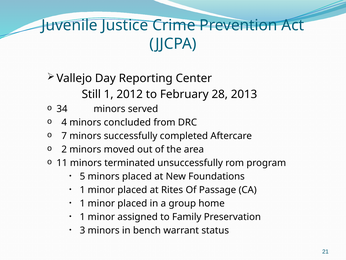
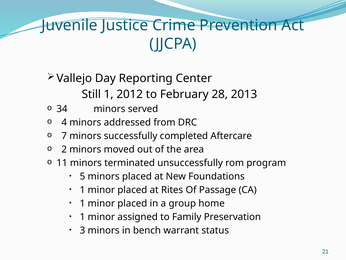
concluded: concluded -> addressed (127, 122)
